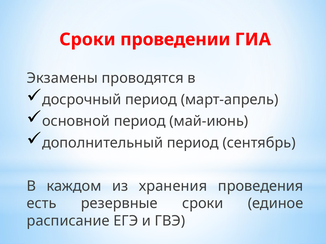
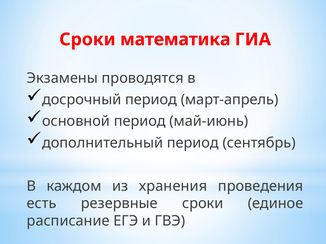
проведении: проведении -> математика (175, 40)
